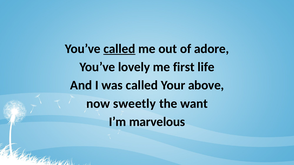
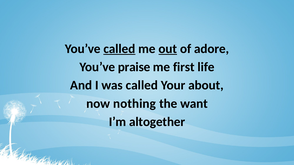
out underline: none -> present (168, 49)
lovely: lovely -> praise (134, 67)
above: above -> about (206, 85)
sweetly: sweetly -> nothing (135, 104)
marvelous: marvelous -> altogether (157, 122)
